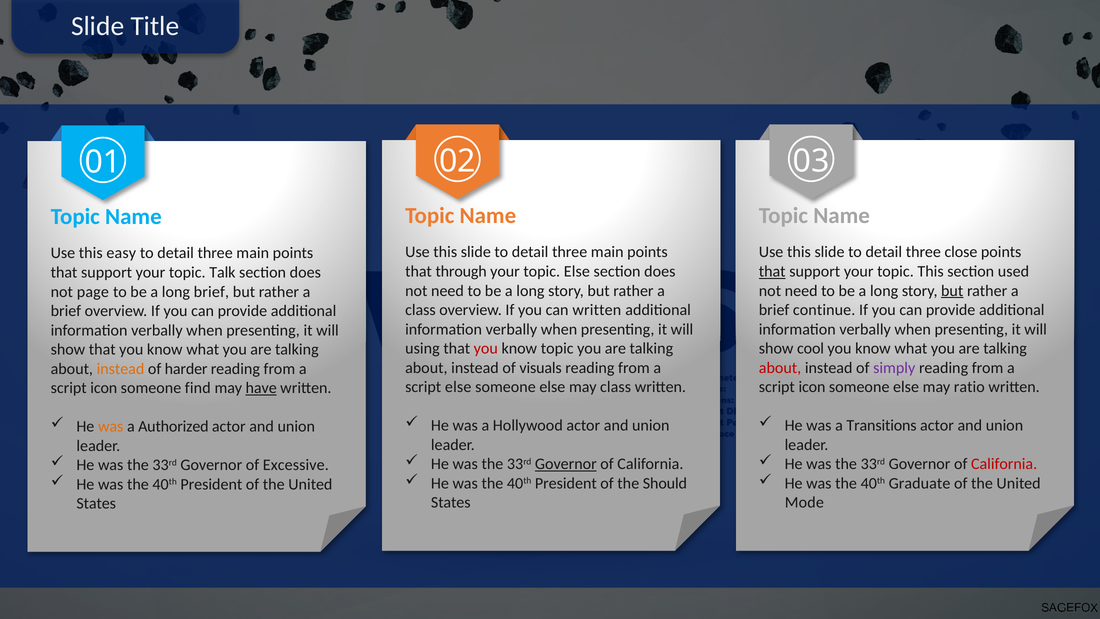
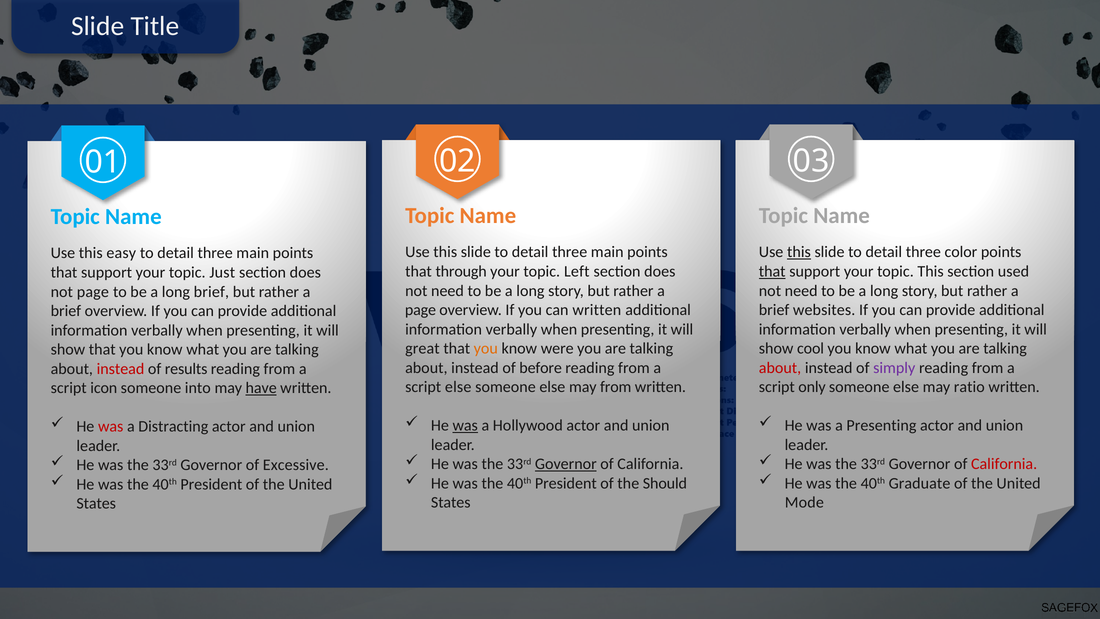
this underline: none -> present (799, 252)
close: close -> color (961, 252)
topic Else: Else -> Left (577, 271)
Talk: Talk -> Just (222, 272)
but underline: present -> none (952, 291)
class: class -> page (420, 310)
continue: continue -> websites (824, 310)
using: using -> great (422, 348)
you colour: red -> orange (486, 348)
know topic: topic -> were (557, 348)
visuals: visuals -> before (541, 368)
instead colour: orange -> red (120, 369)
harder: harder -> results (186, 369)
may class: class -> from (616, 387)
icon: icon -> only (812, 387)
find: find -> into (198, 388)
was underline: none -> present (465, 425)
a Transitions: Transitions -> Presenting (881, 425)
was colour: orange -> red (111, 426)
Authorized: Authorized -> Distracting (173, 426)
